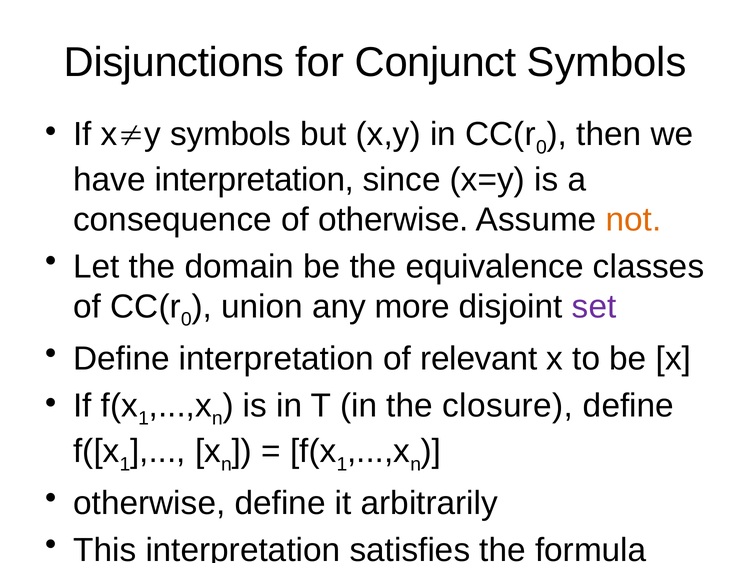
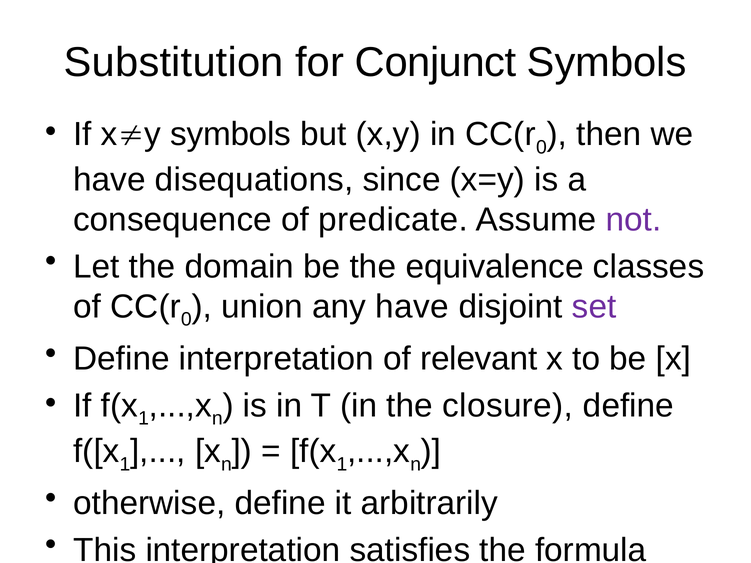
Disjunctions: Disjunctions -> Substitution (174, 63)
have interpretation: interpretation -> disequations (254, 180)
of otherwise: otherwise -> predicate (393, 220)
not colour: orange -> purple (634, 220)
any more: more -> have (412, 307)
